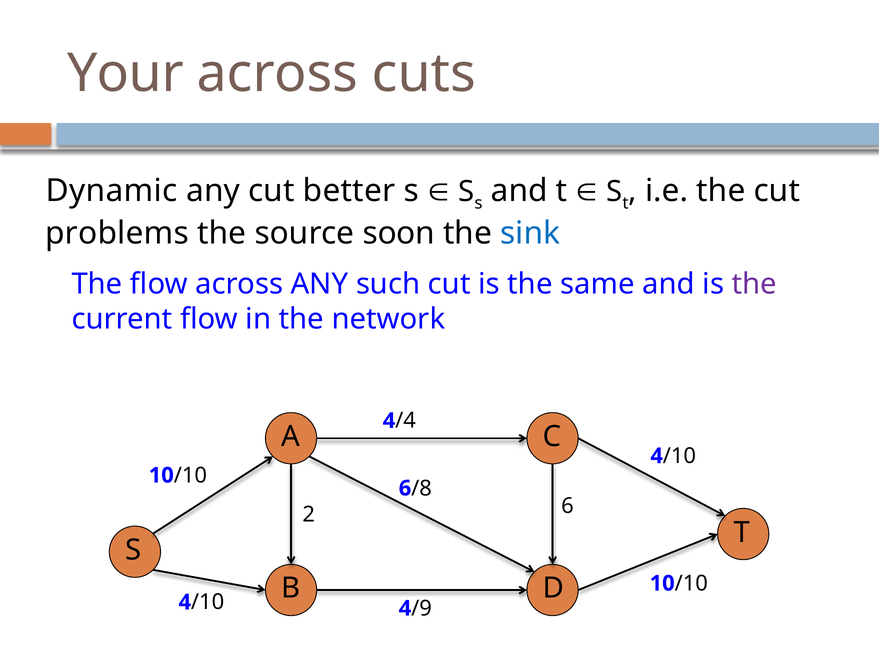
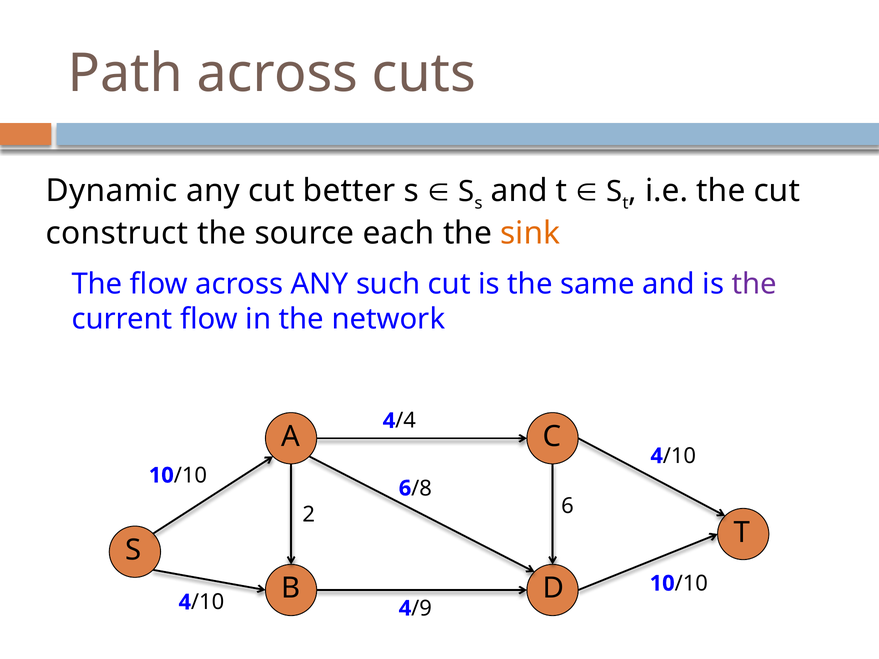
Your: Your -> Path (125, 73)
problems: problems -> construct (117, 233)
soon: soon -> each (399, 233)
sink colour: blue -> orange (530, 233)
